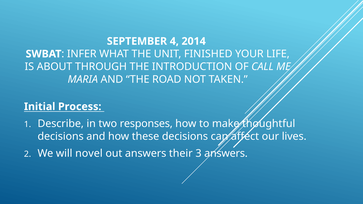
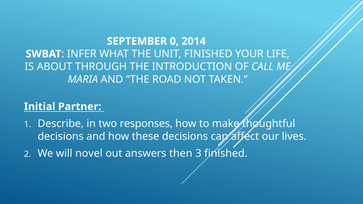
4: 4 -> 0 (174, 41)
Process: Process -> Partner (80, 107)
their: their -> then (181, 154)
3 answers: answers -> finished (226, 154)
